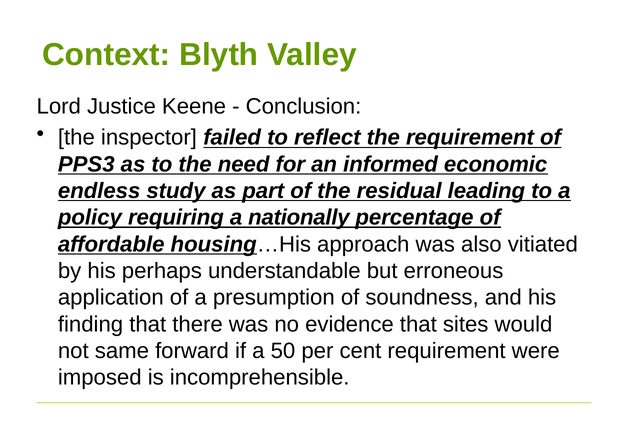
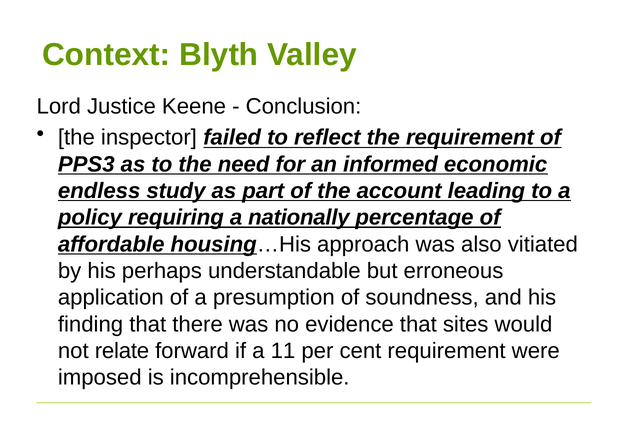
residual: residual -> account (399, 191)
same: same -> relate (122, 351)
50: 50 -> 11 (283, 351)
